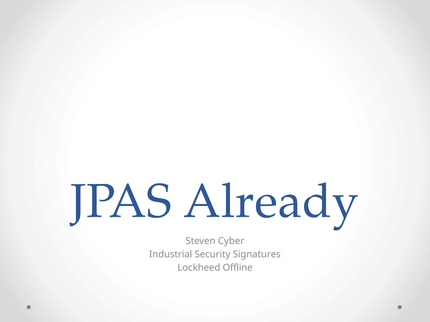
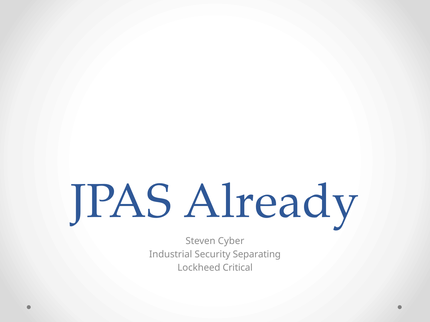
Signatures: Signatures -> Separating (257, 255)
Offline: Offline -> Critical (238, 268)
